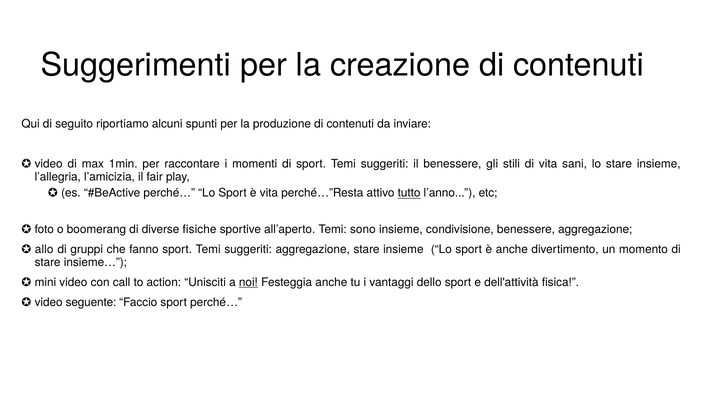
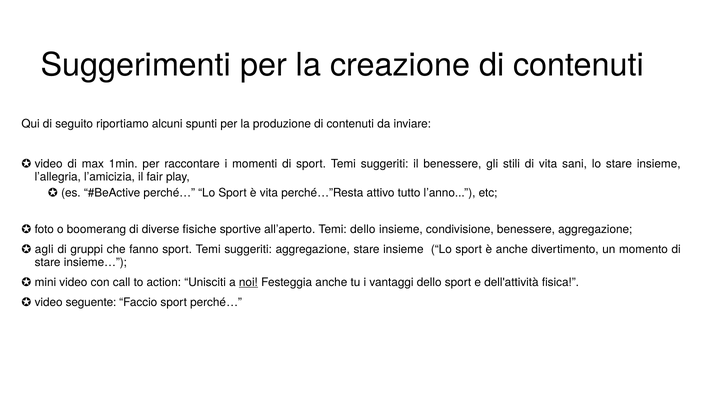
tutto underline: present -> none (409, 193)
Temi sono: sono -> dello (363, 230)
allo: allo -> agli (44, 250)
